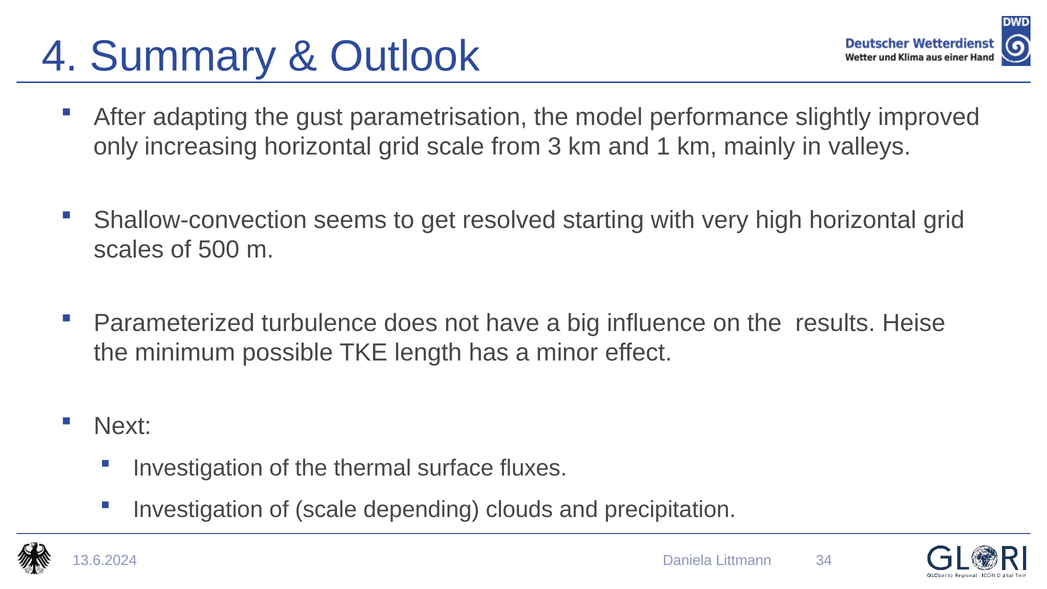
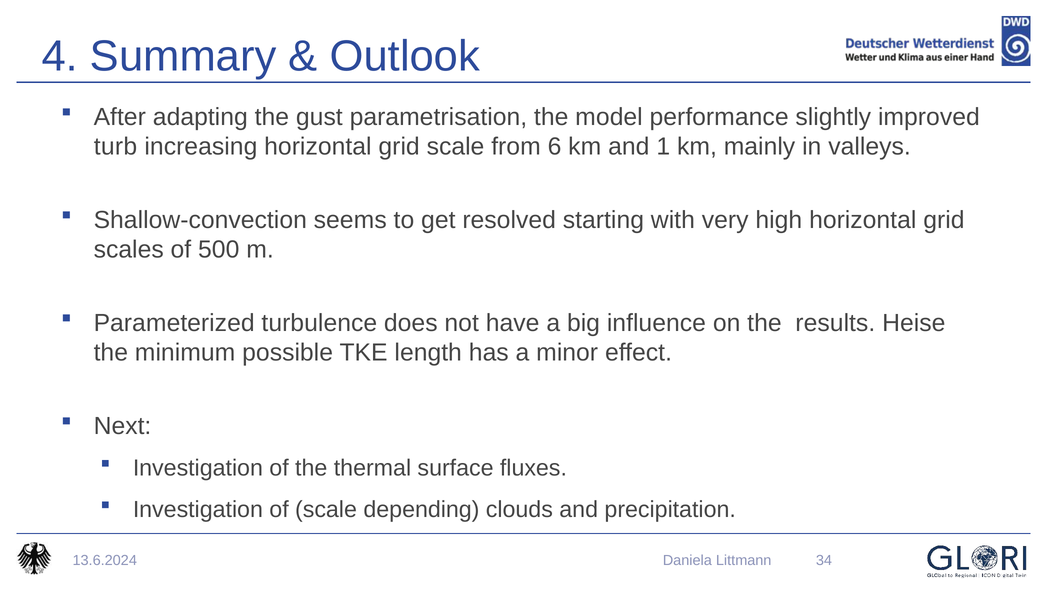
only: only -> turb (116, 147)
3: 3 -> 6 (555, 147)
